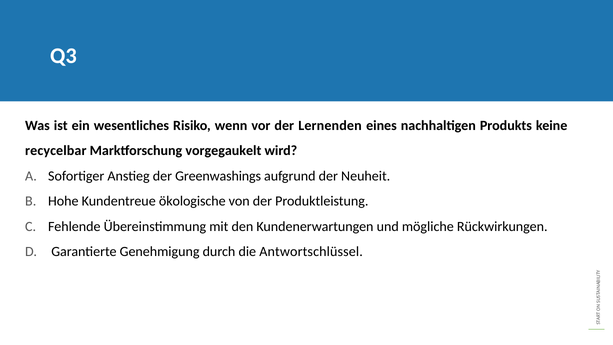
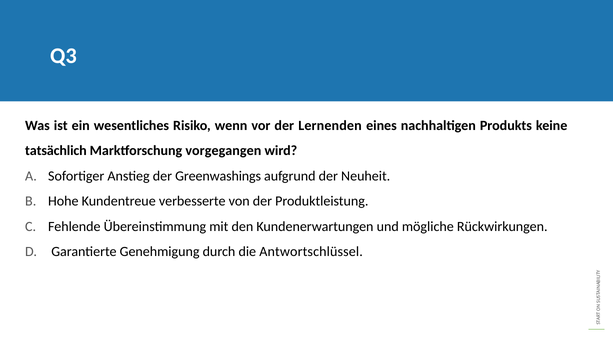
recycelbar: recycelbar -> tatsächlich (56, 151)
vorgegaukelt: vorgegaukelt -> vorgegangen (223, 151)
ökologische: ökologische -> verbesserte (192, 201)
